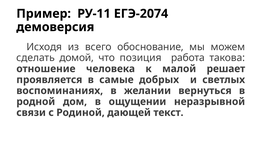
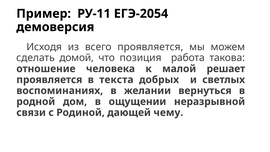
ЕГЭ-2074: ЕГЭ-2074 -> ЕГЭ-2054 (141, 14)
всего обоснование: обоснование -> проявляется (150, 47)
самые: самые -> текста (116, 80)
текст: текст -> чему (168, 112)
